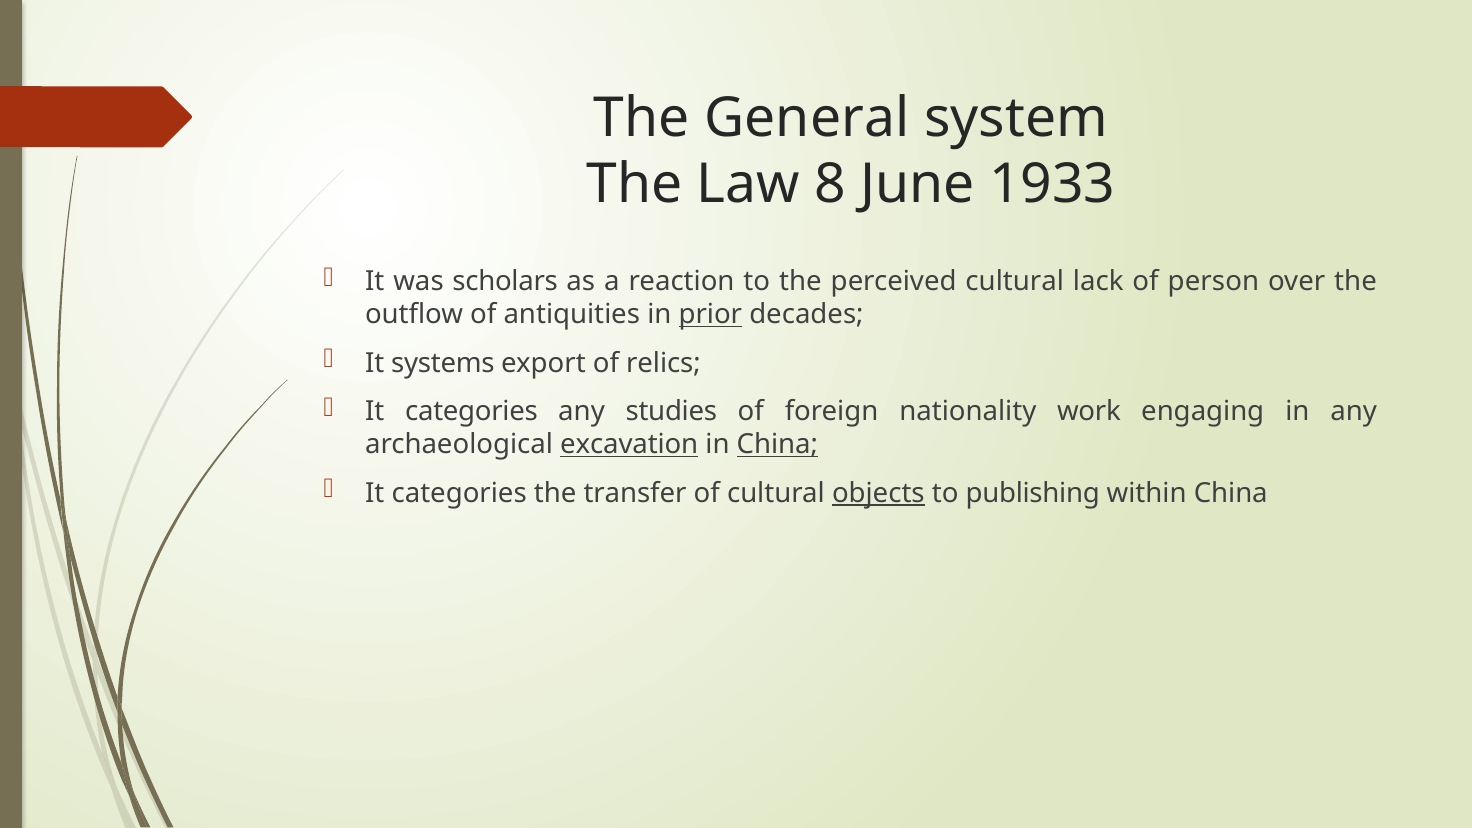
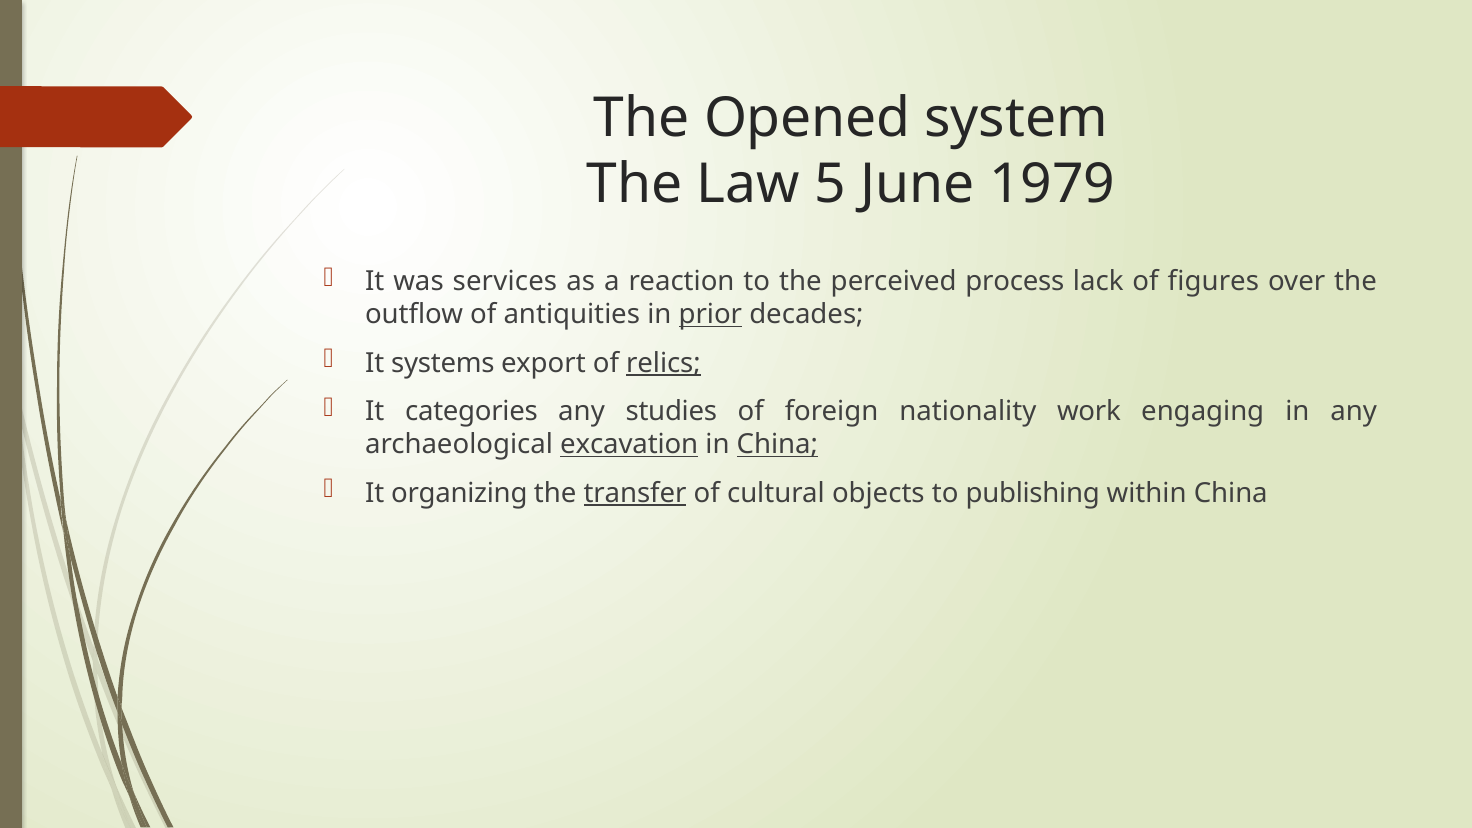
General: General -> Opened (807, 118)
8: 8 -> 5 (830, 184)
1933: 1933 -> 1979 (1052, 184)
scholars: scholars -> services (505, 282)
perceived cultural: cultural -> process (1015, 282)
person: person -> figures (1213, 282)
relics underline: none -> present (663, 363)
categories: categories -> organizing (459, 493)
transfer underline: none -> present (635, 493)
objects underline: present -> none (878, 493)
